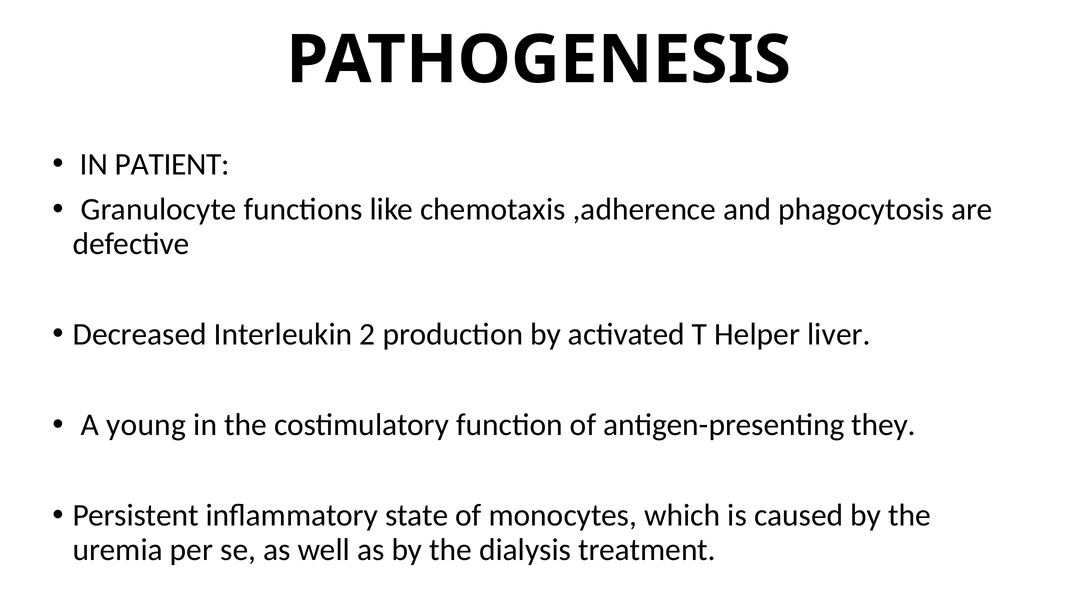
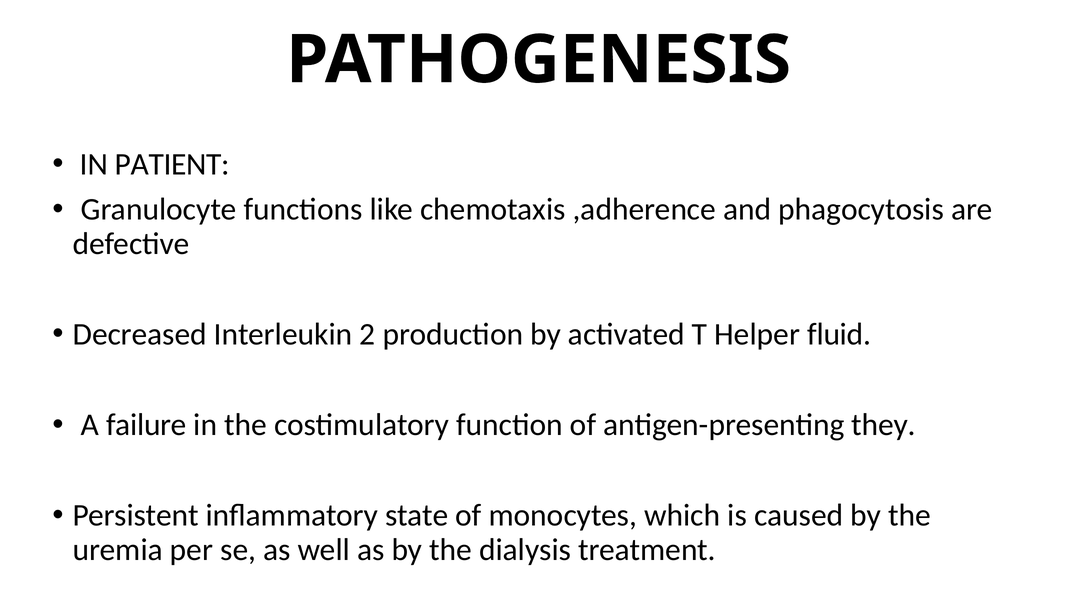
liver: liver -> fluid (839, 334)
young: young -> failure (146, 425)
